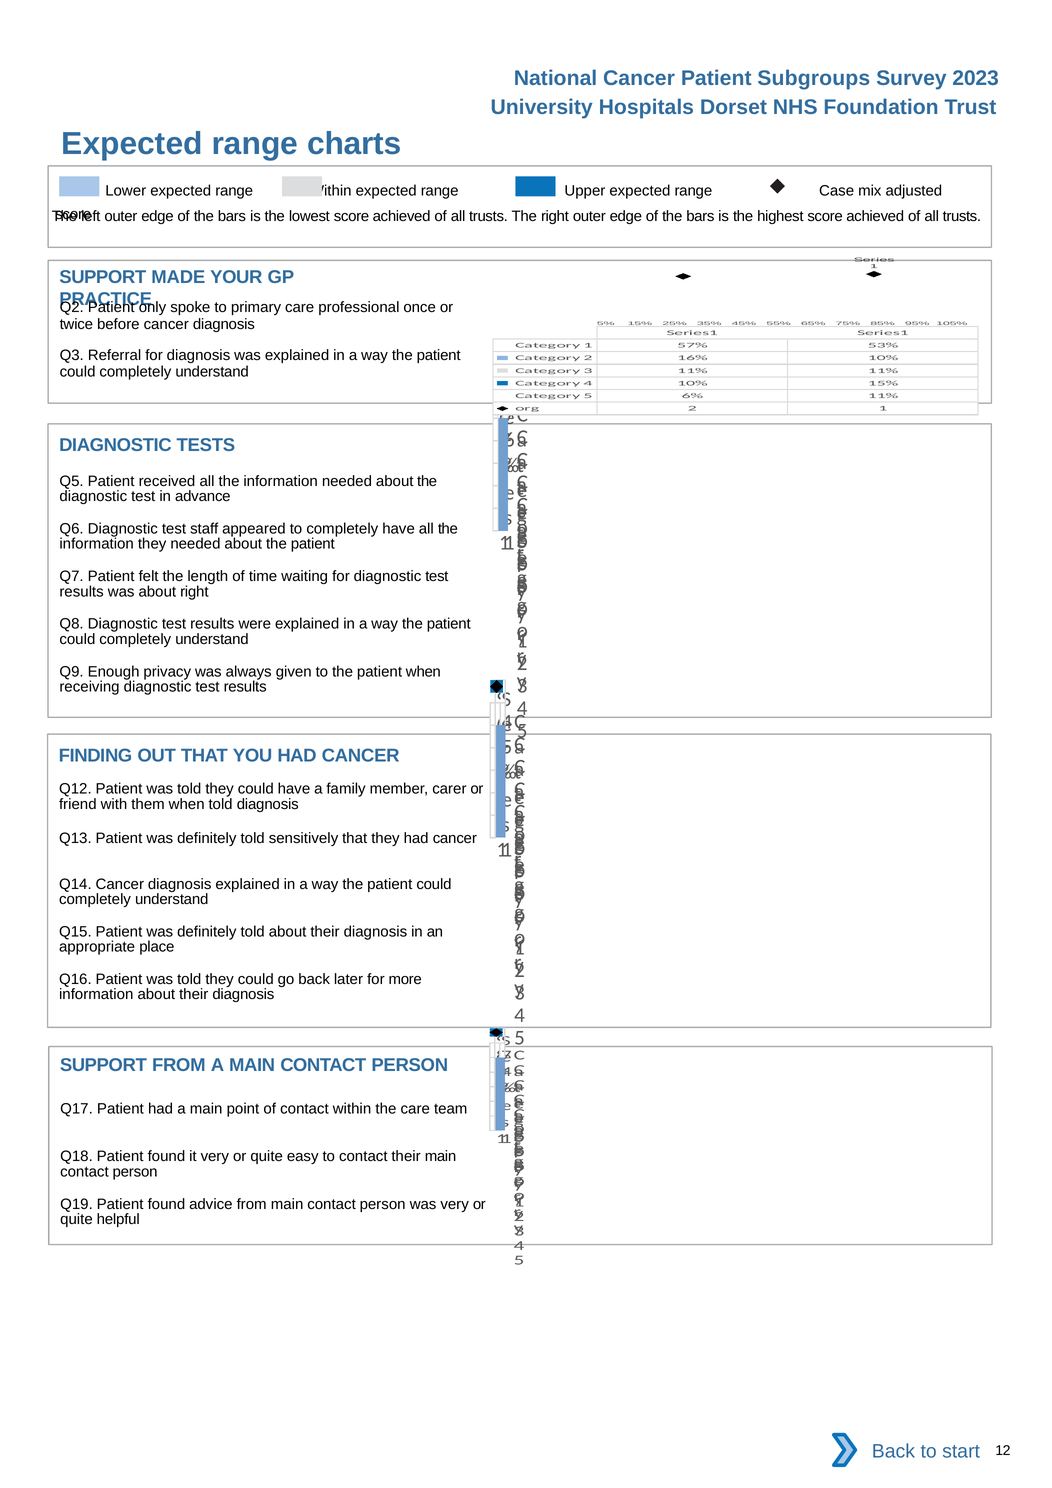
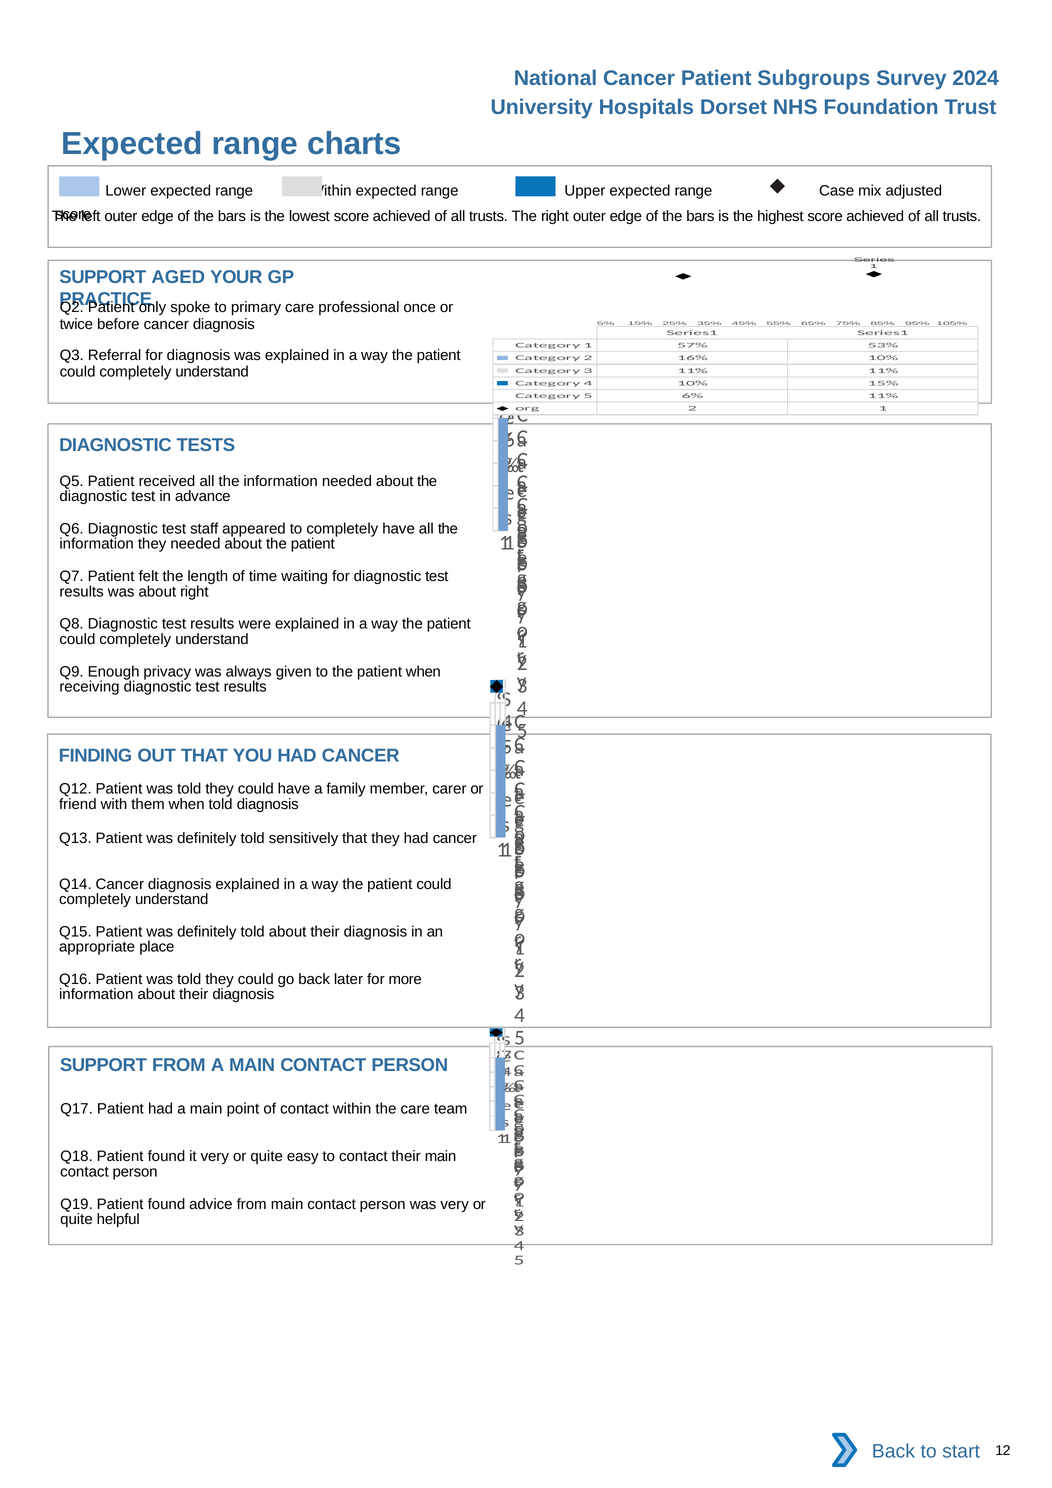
2023: 2023 -> 2024 (976, 78)
MADE: MADE -> AGED (178, 277)
